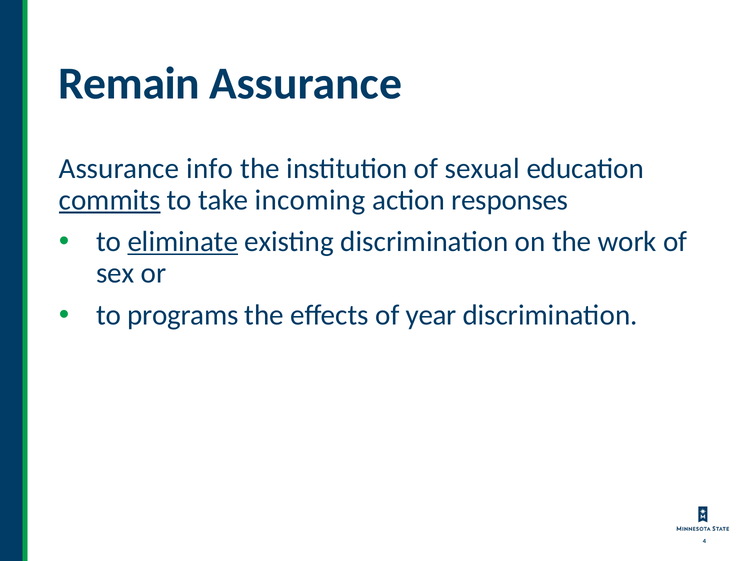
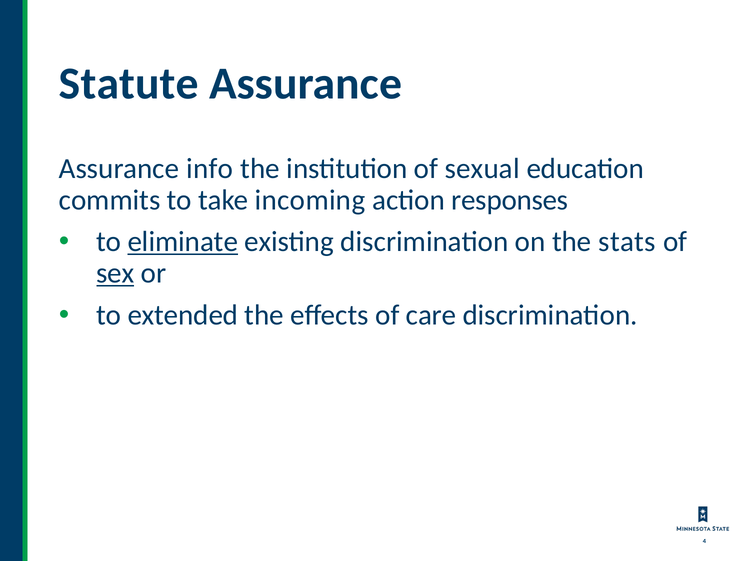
Remain: Remain -> Statute (129, 84)
commits underline: present -> none (110, 200)
work: work -> stats (627, 242)
sex underline: none -> present (115, 273)
programs: programs -> extended (183, 315)
year: year -> care (431, 315)
